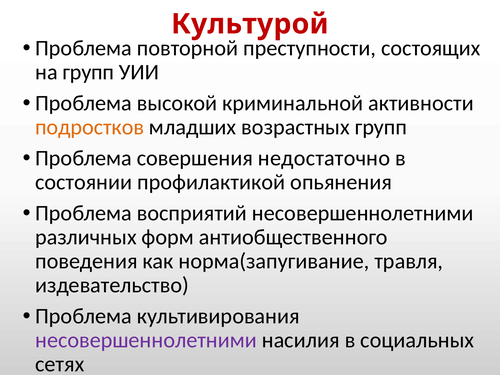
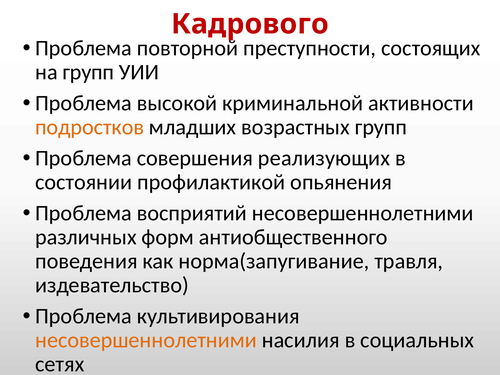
Культурой: Культурой -> Кадрового (250, 24)
недостаточно: недостаточно -> реализующих (324, 158)
несовершеннолетними colour: purple -> orange (146, 340)
